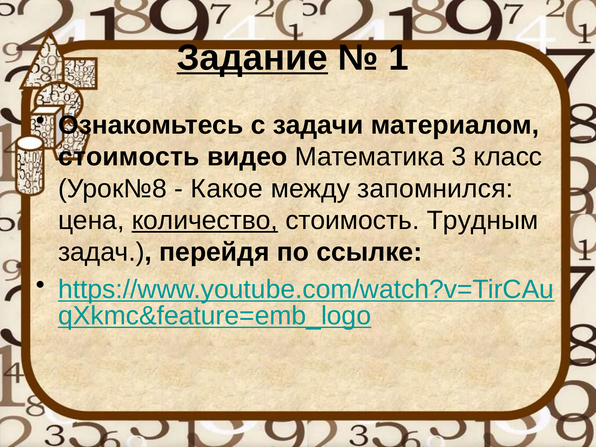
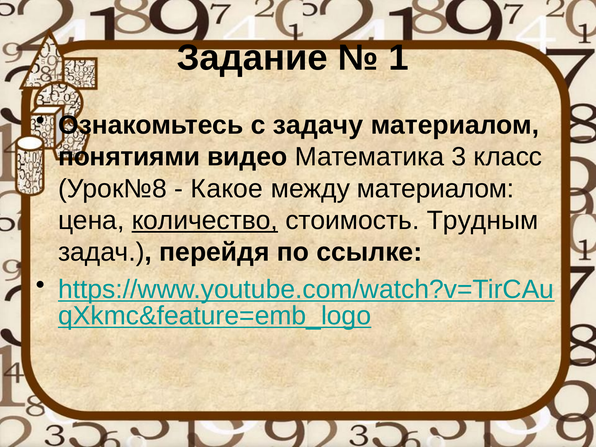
Задание underline: present -> none (252, 58)
задачи: задачи -> задачу (318, 125)
стоимость: стоимость -> понятиями (129, 157)
между запомнился: запомнился -> материалом (436, 189)
